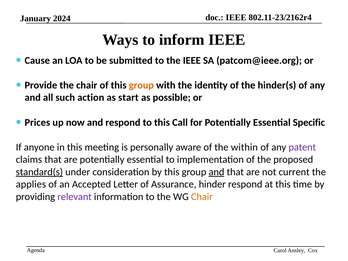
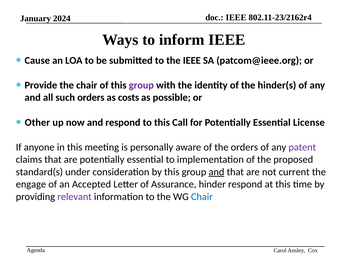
group colour: orange -> purple (141, 85)
such action: action -> orders (91, 98)
start: start -> costs (129, 98)
Prices: Prices -> Other (37, 122)
Specific: Specific -> License (309, 122)
the within: within -> orders (244, 147)
standard(s underline: present -> none (39, 172)
applies: applies -> engage (31, 184)
Chair colour: orange -> blue (202, 197)
